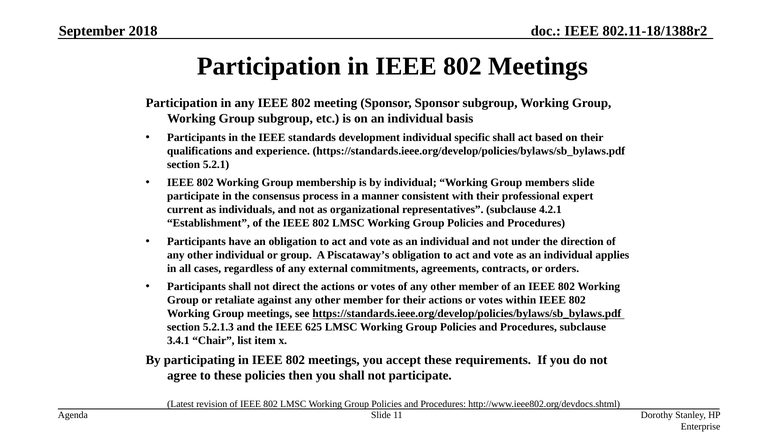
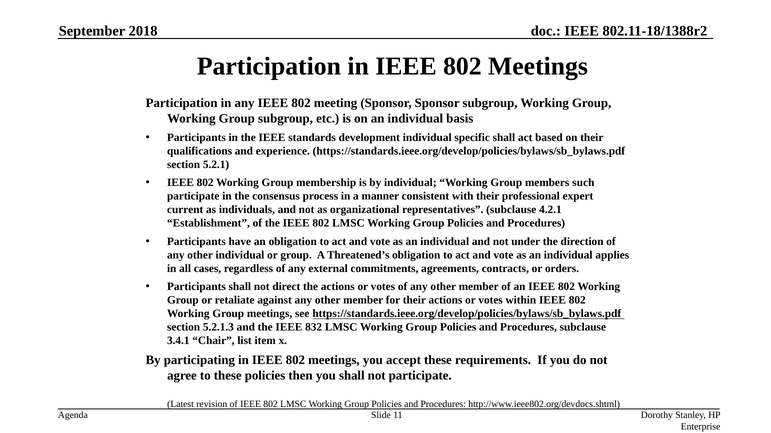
members slide: slide -> such (583, 183)
Piscataway’s: Piscataway’s -> Threatened’s (358, 255)
625: 625 -> 832 (314, 328)
